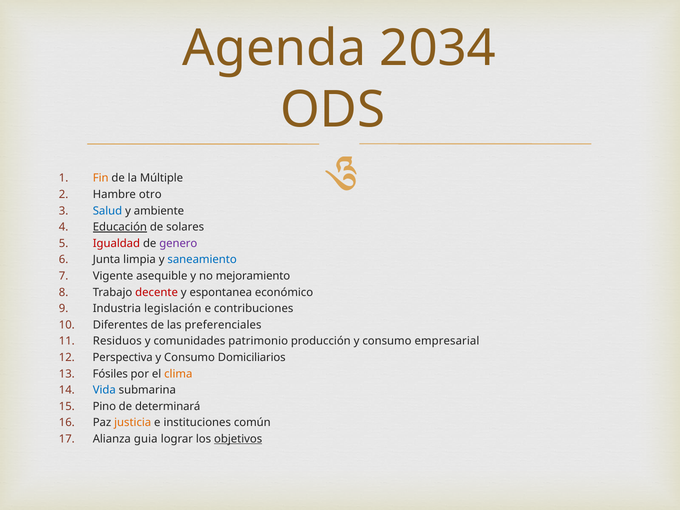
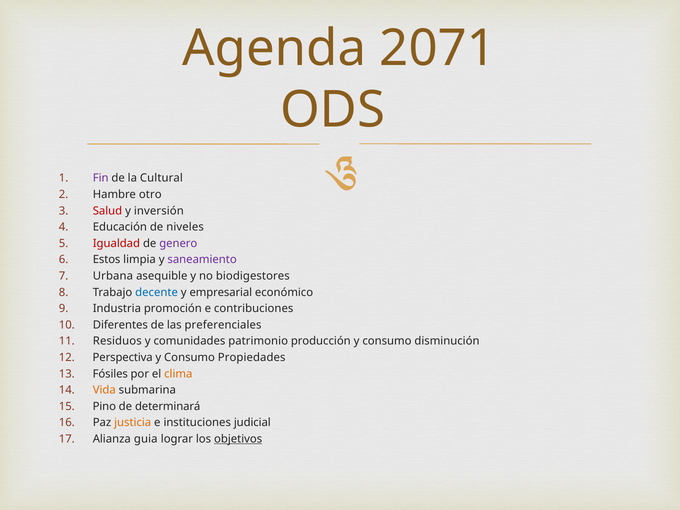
2034: 2034 -> 2071 (438, 49)
Fin colour: orange -> purple (101, 178)
Múltiple: Múltiple -> Cultural (161, 178)
Salud colour: blue -> red (107, 211)
ambiente: ambiente -> inversión (159, 211)
Educación underline: present -> none (120, 227)
solares: solares -> niveles (185, 227)
Junta: Junta -> Estos (107, 260)
saneamiento colour: blue -> purple (202, 260)
Vigente: Vigente -> Urbana (113, 276)
mejoramiento: mejoramiento -> biodigestores (253, 276)
decente colour: red -> blue (157, 292)
espontanea: espontanea -> empresarial (221, 292)
legislación: legislación -> promoción (173, 309)
empresarial: empresarial -> disminución (447, 341)
Domiciliarios: Domiciliarios -> Propiedades (252, 358)
Vida colour: blue -> orange (104, 390)
común: común -> judicial (252, 423)
